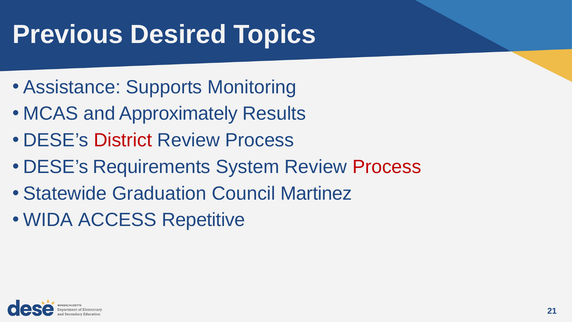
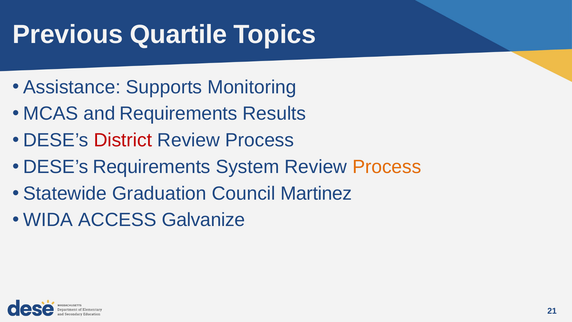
Desired: Desired -> Quartile (178, 35)
and Approximately: Approximately -> Requirements (178, 114)
Process colour: red -> orange (387, 167)
Repetitive: Repetitive -> Galvanize (204, 220)
